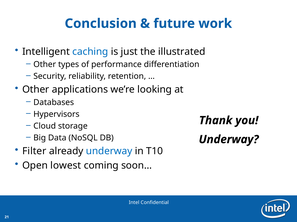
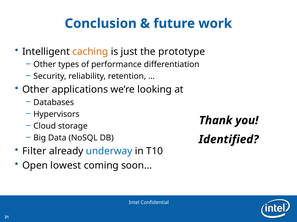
caching colour: blue -> orange (90, 52)
illustrated: illustrated -> prototype (182, 52)
Underway: Underway -> Identified (229, 140)
